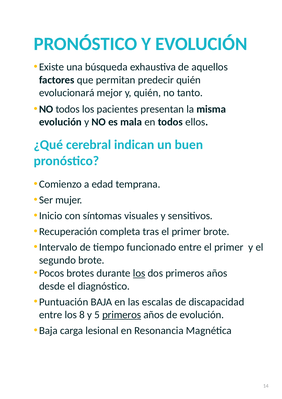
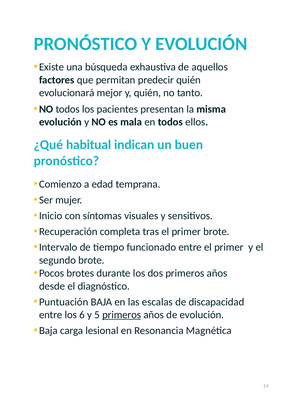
cerebral: cerebral -> habitual (89, 145)
los underline: present -> none (139, 274)
8: 8 -> 6 (82, 315)
